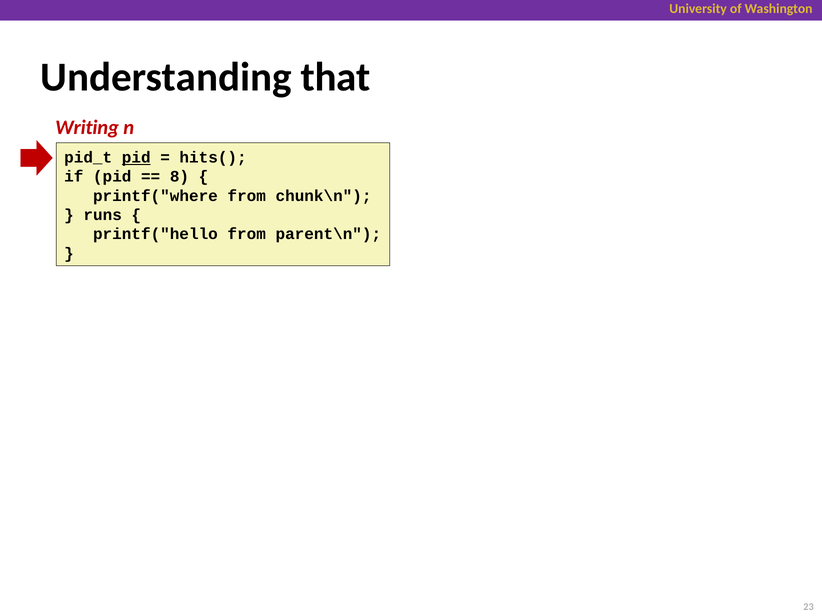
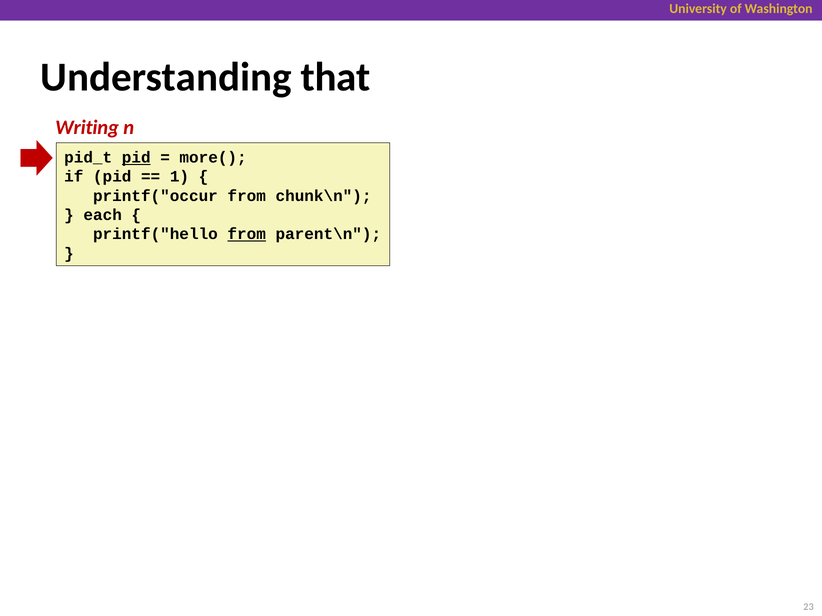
hits(: hits( -> more( (213, 158)
8: 8 -> 1 (179, 177)
printf("where: printf("where -> printf("occur (155, 196)
runs: runs -> each (103, 215)
from underline: none -> present (247, 234)
